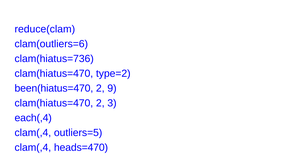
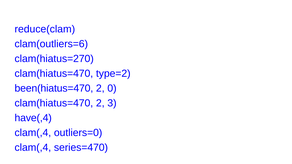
clam(hiatus=736: clam(hiatus=736 -> clam(hiatus=270 (54, 59)
9: 9 -> 0 (112, 88)
each(,4: each(,4 -> have(,4 (33, 118)
outliers=5: outliers=5 -> outliers=0 (78, 133)
heads=470: heads=470 -> series=470 (81, 148)
